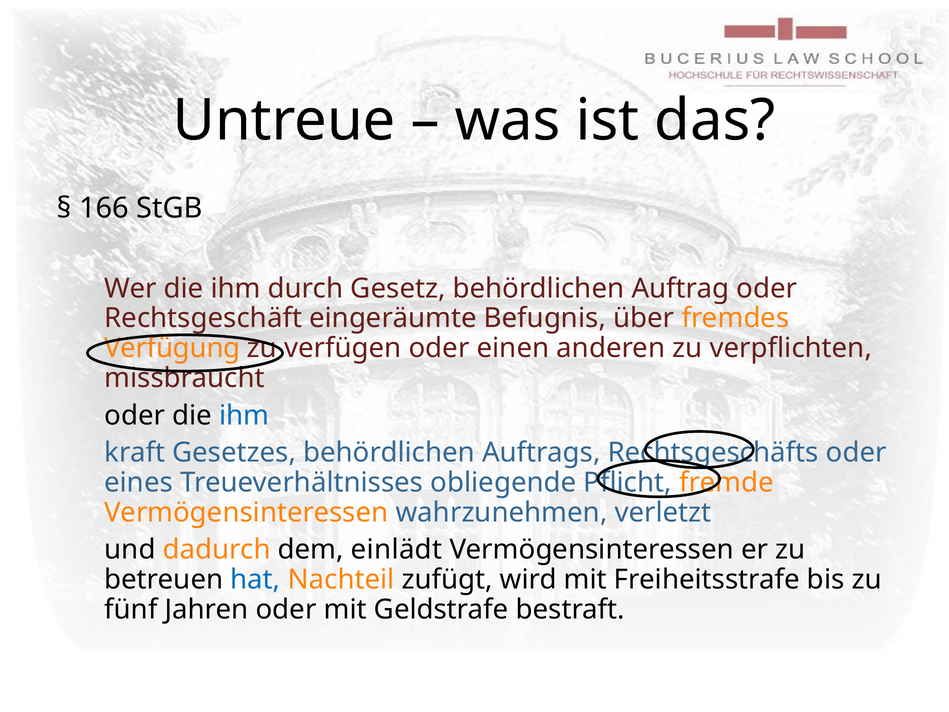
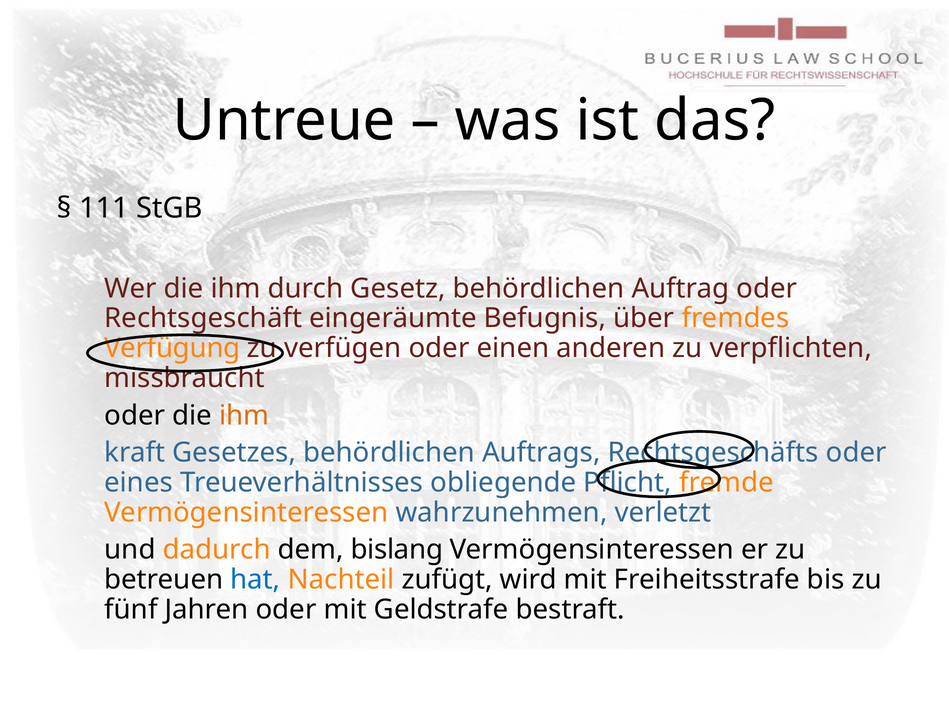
166: 166 -> 111 (104, 208)
ihm colour: blue -> orange (244, 415)
einlädt: einlädt -> bislang (397, 550)
